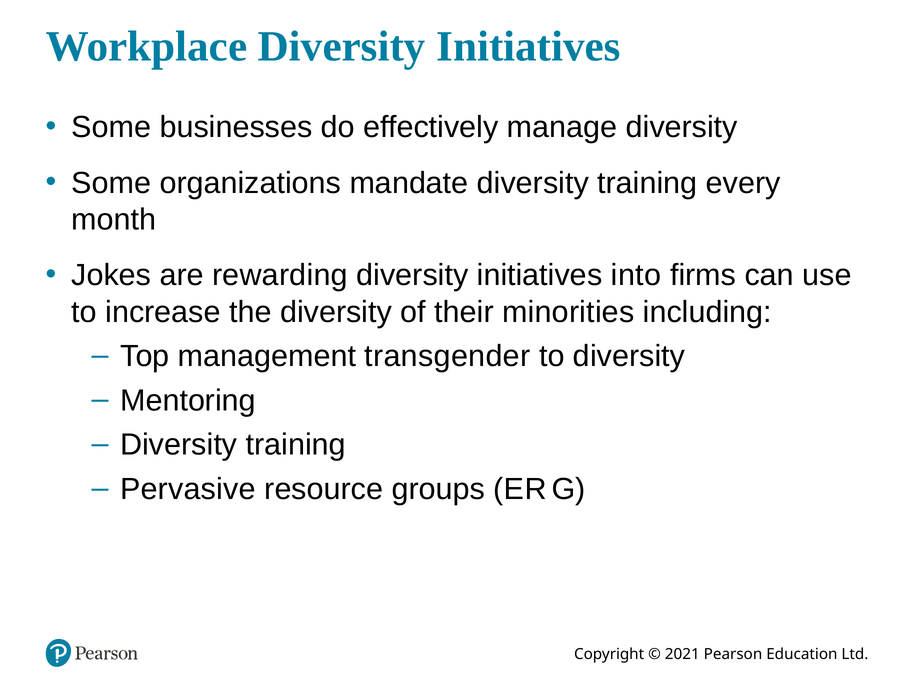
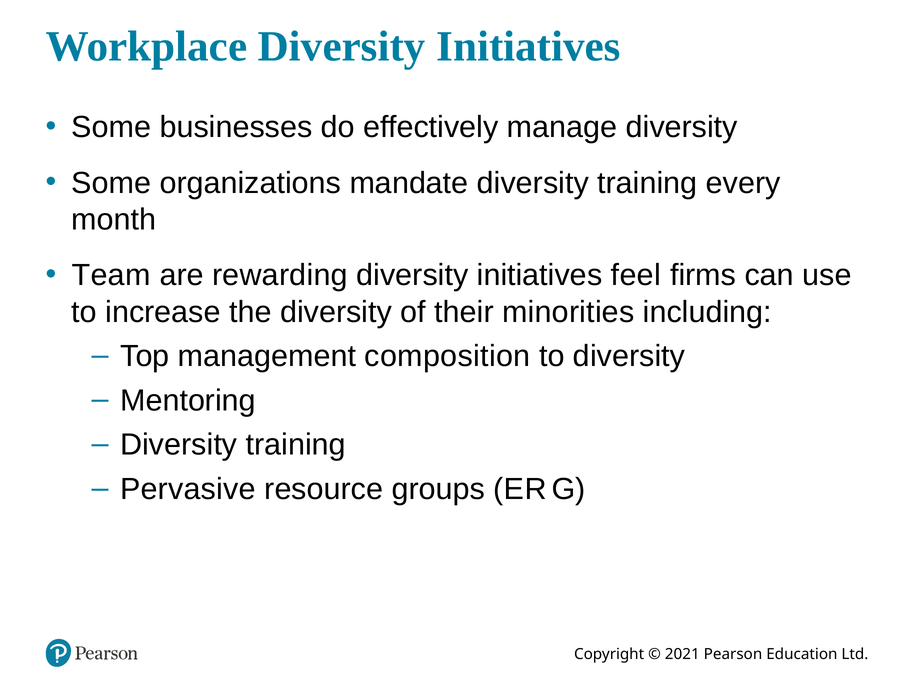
Jokes: Jokes -> Team (111, 275)
into: into -> feel (636, 275)
transgender: transgender -> composition (447, 356)
